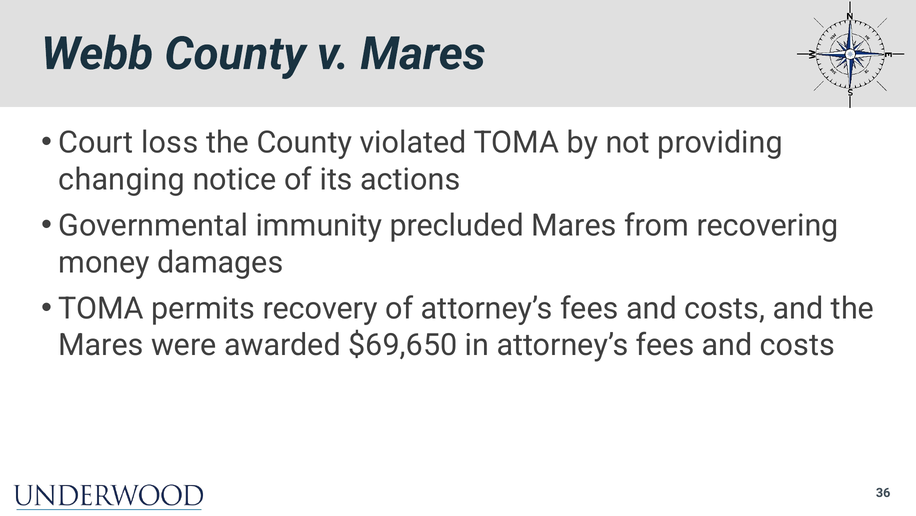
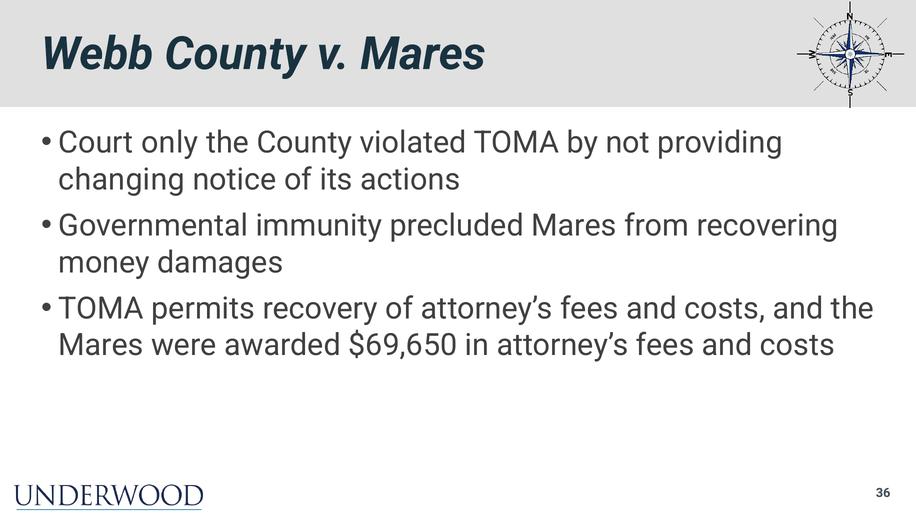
loss: loss -> only (170, 143)
